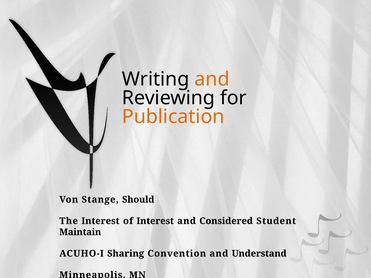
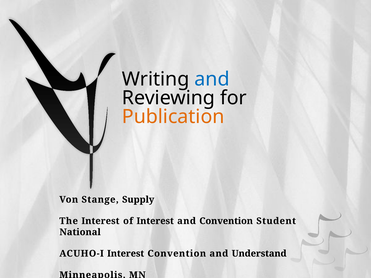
and colour: orange -> blue (212, 79)
Should: Should -> Supply (138, 200)
and Considered: Considered -> Convention (226, 221)
Maintain: Maintain -> National (80, 232)
ACUHO-I Sharing: Sharing -> Interest (126, 254)
